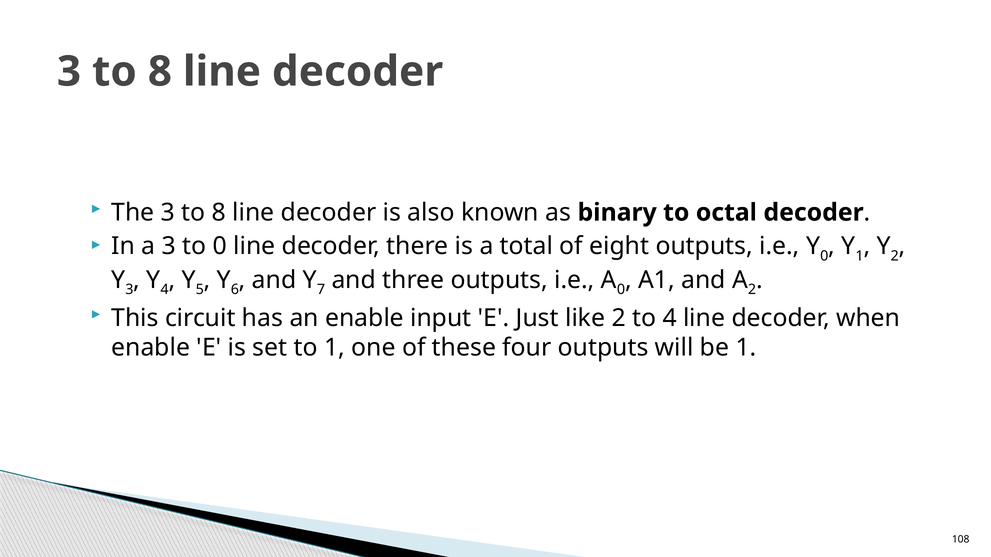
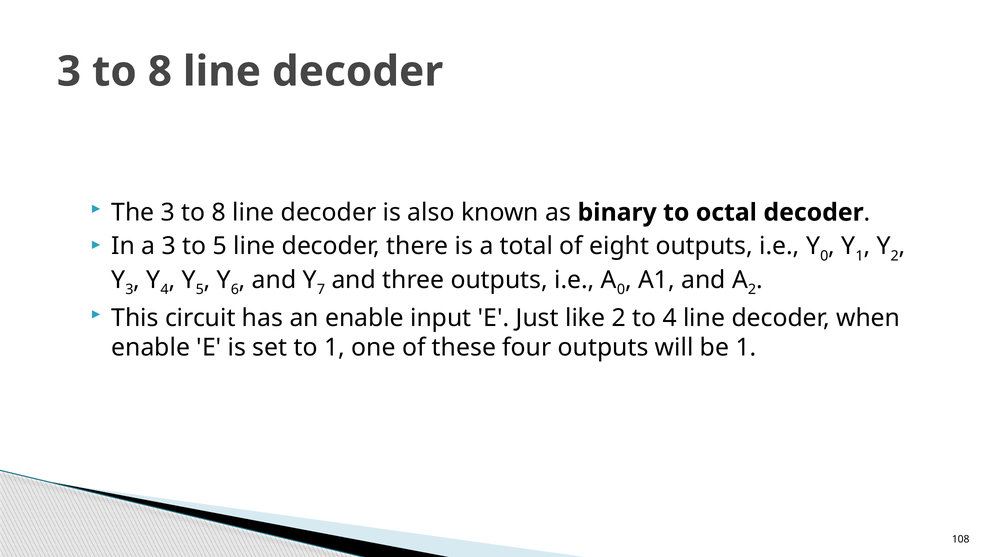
to 0: 0 -> 5 (220, 247)
